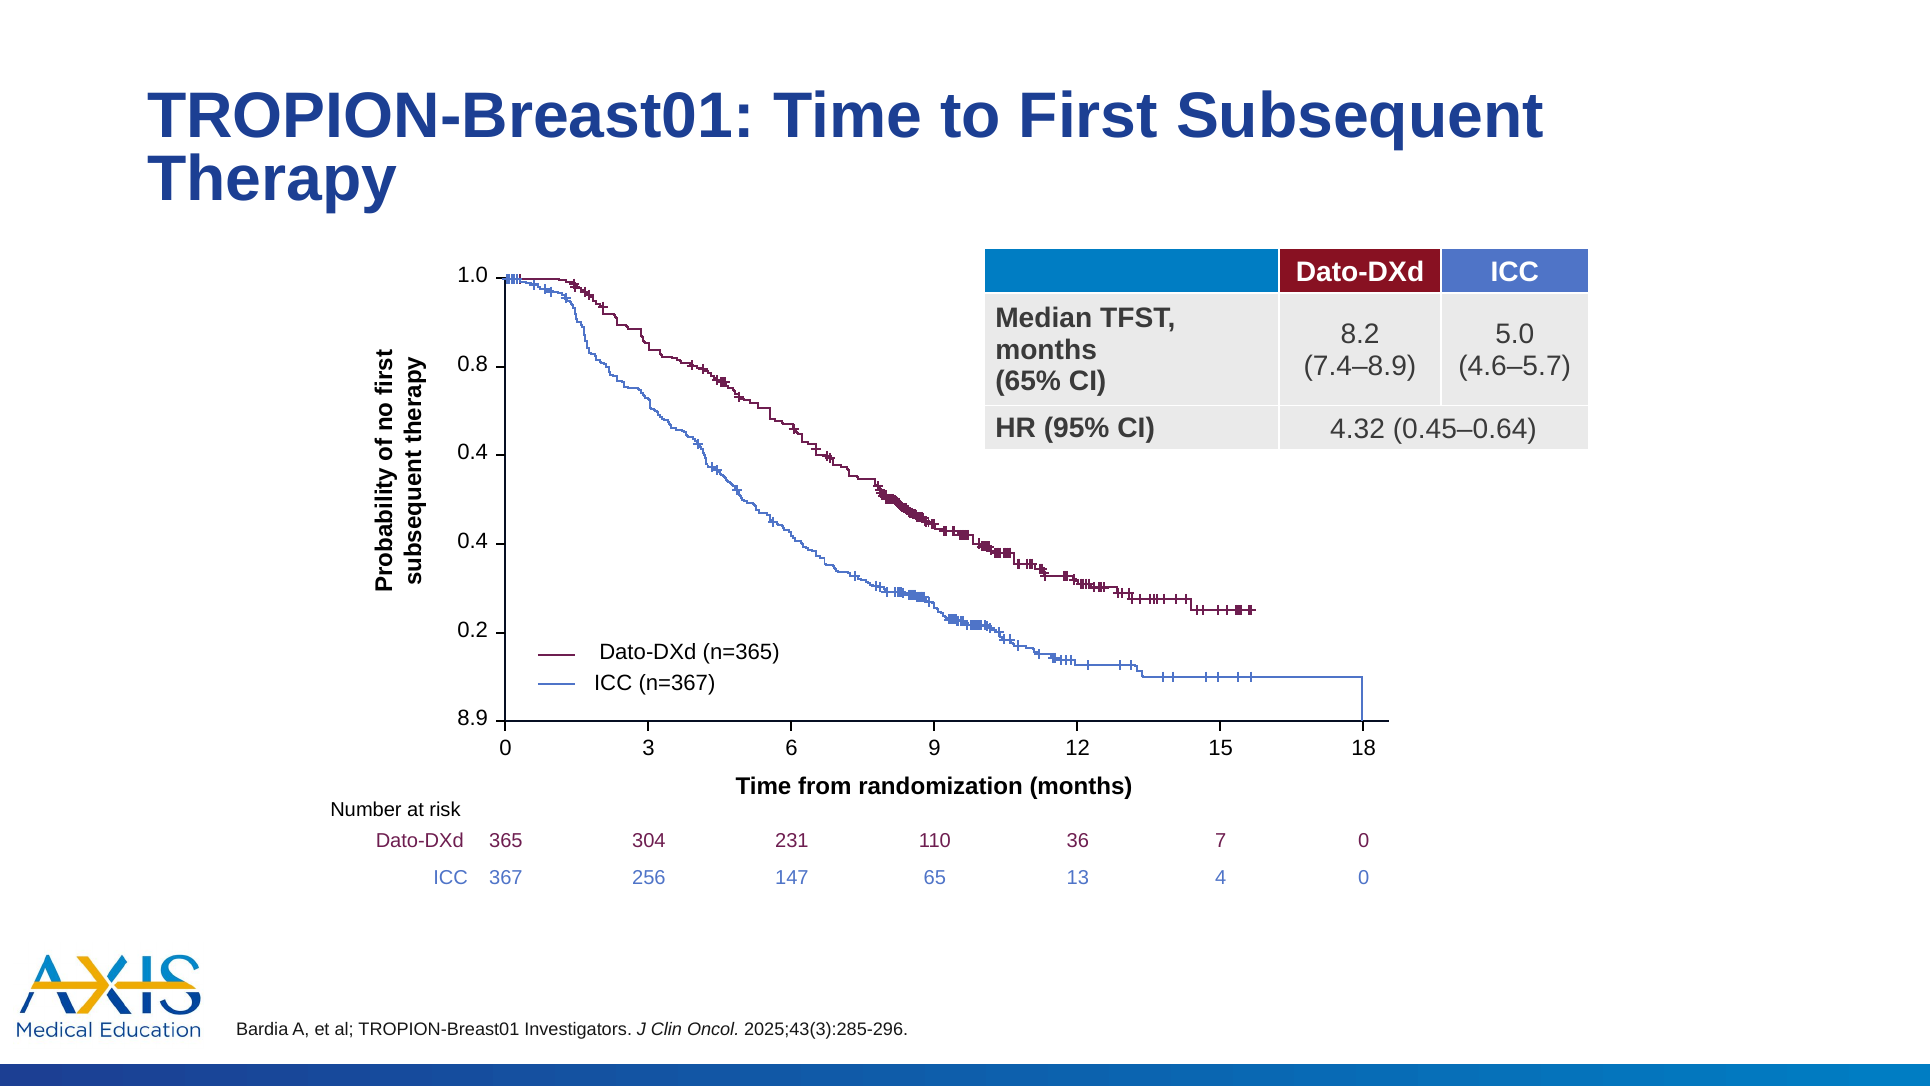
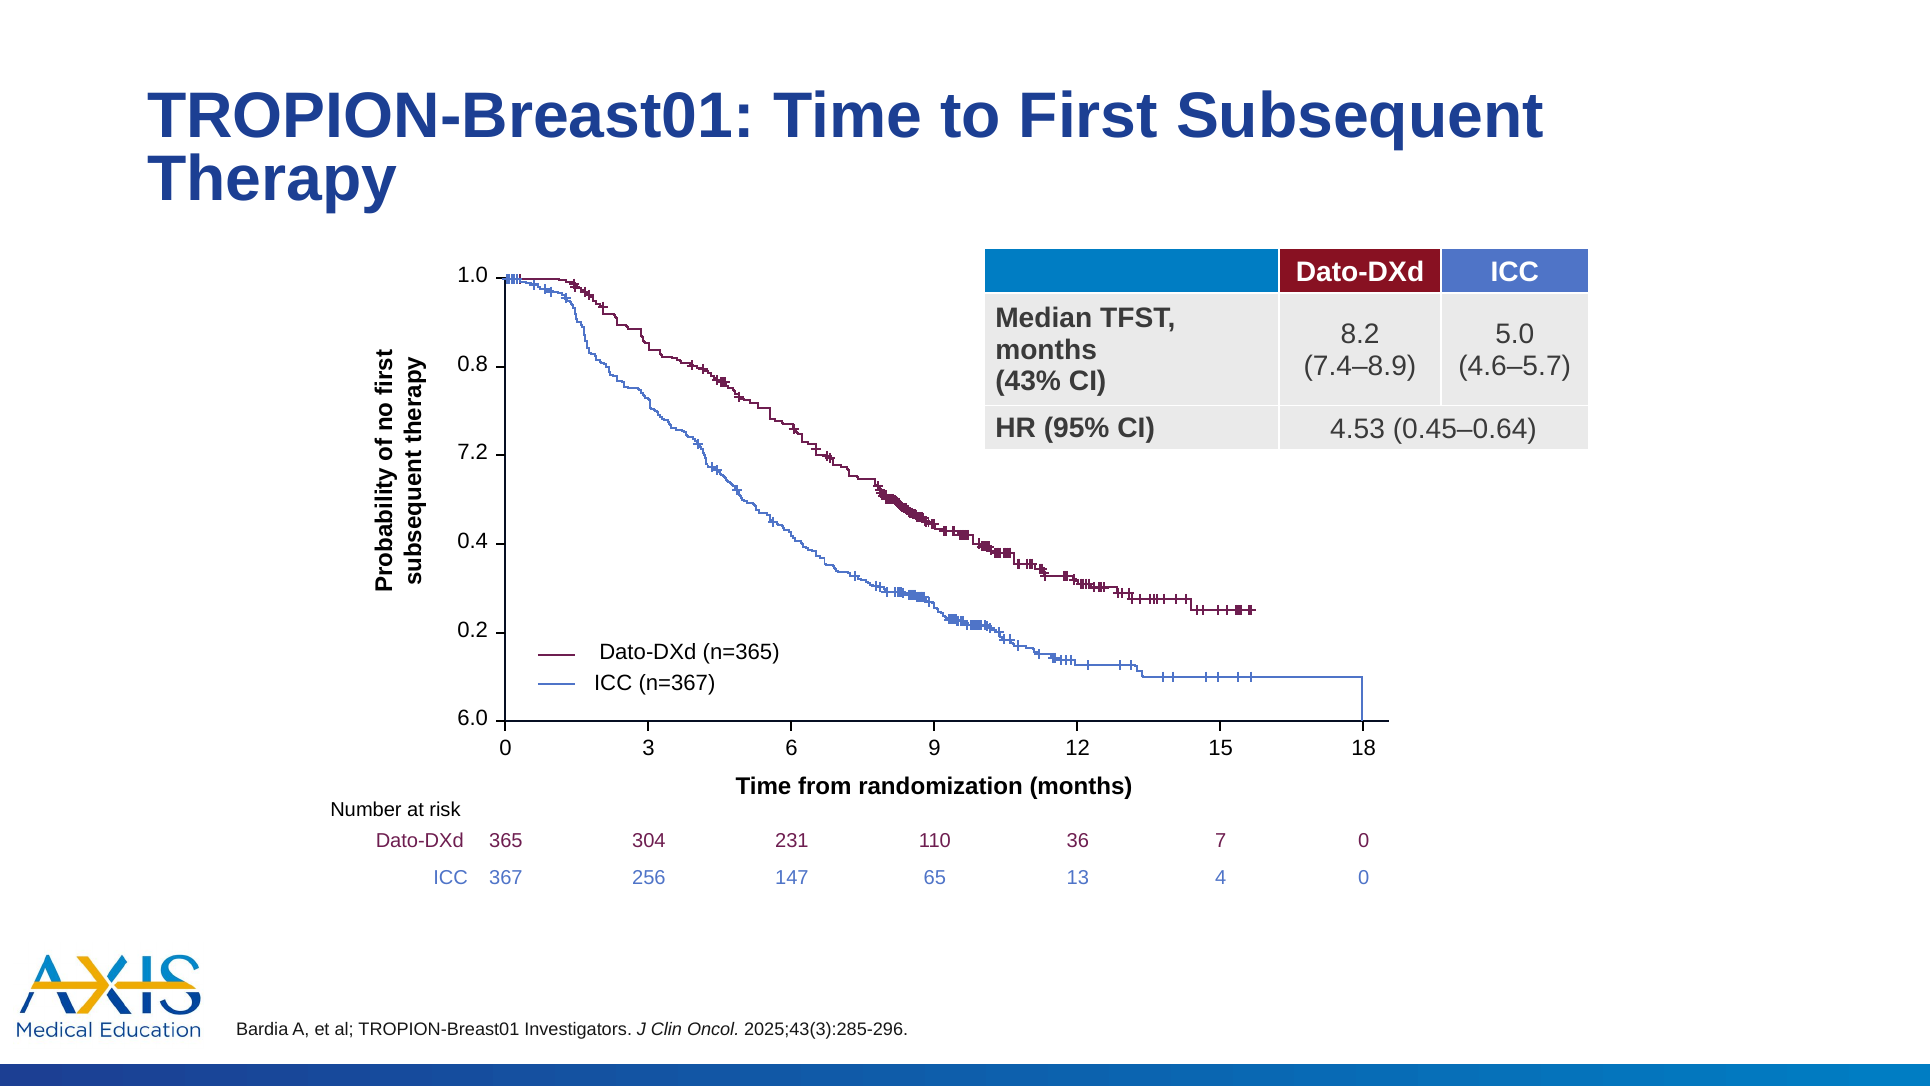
65%: 65% -> 43% (1028, 381)
4.32: 4.32 -> 4.53 (1358, 429)
0.4: 0.4 -> 7.2 (473, 452)
8.9: 8.9 -> 6.0 (473, 718)
